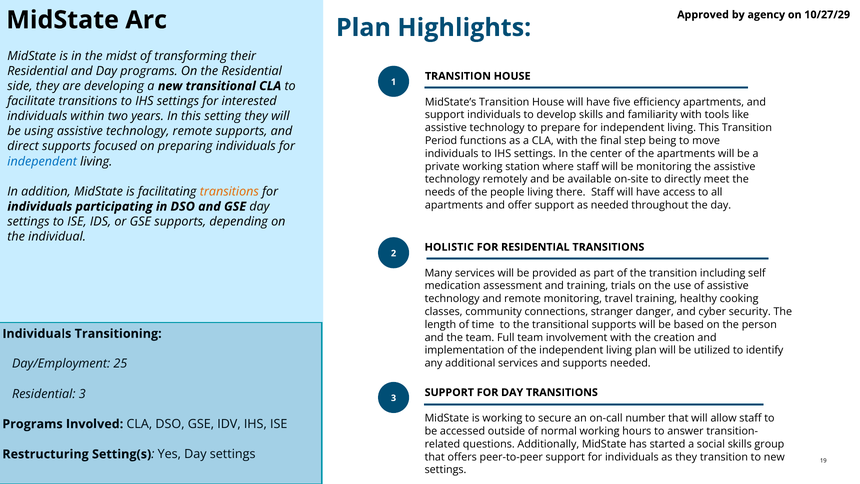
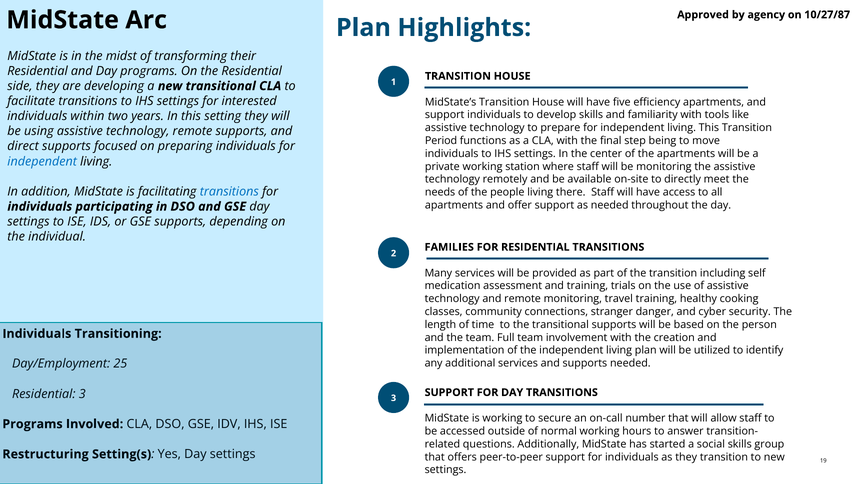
10/27/29: 10/27/29 -> 10/27/87 (827, 15)
transitions colour: orange -> blue (229, 191)
HOLISTIC: HOLISTIC -> FAMILIES (449, 247)
